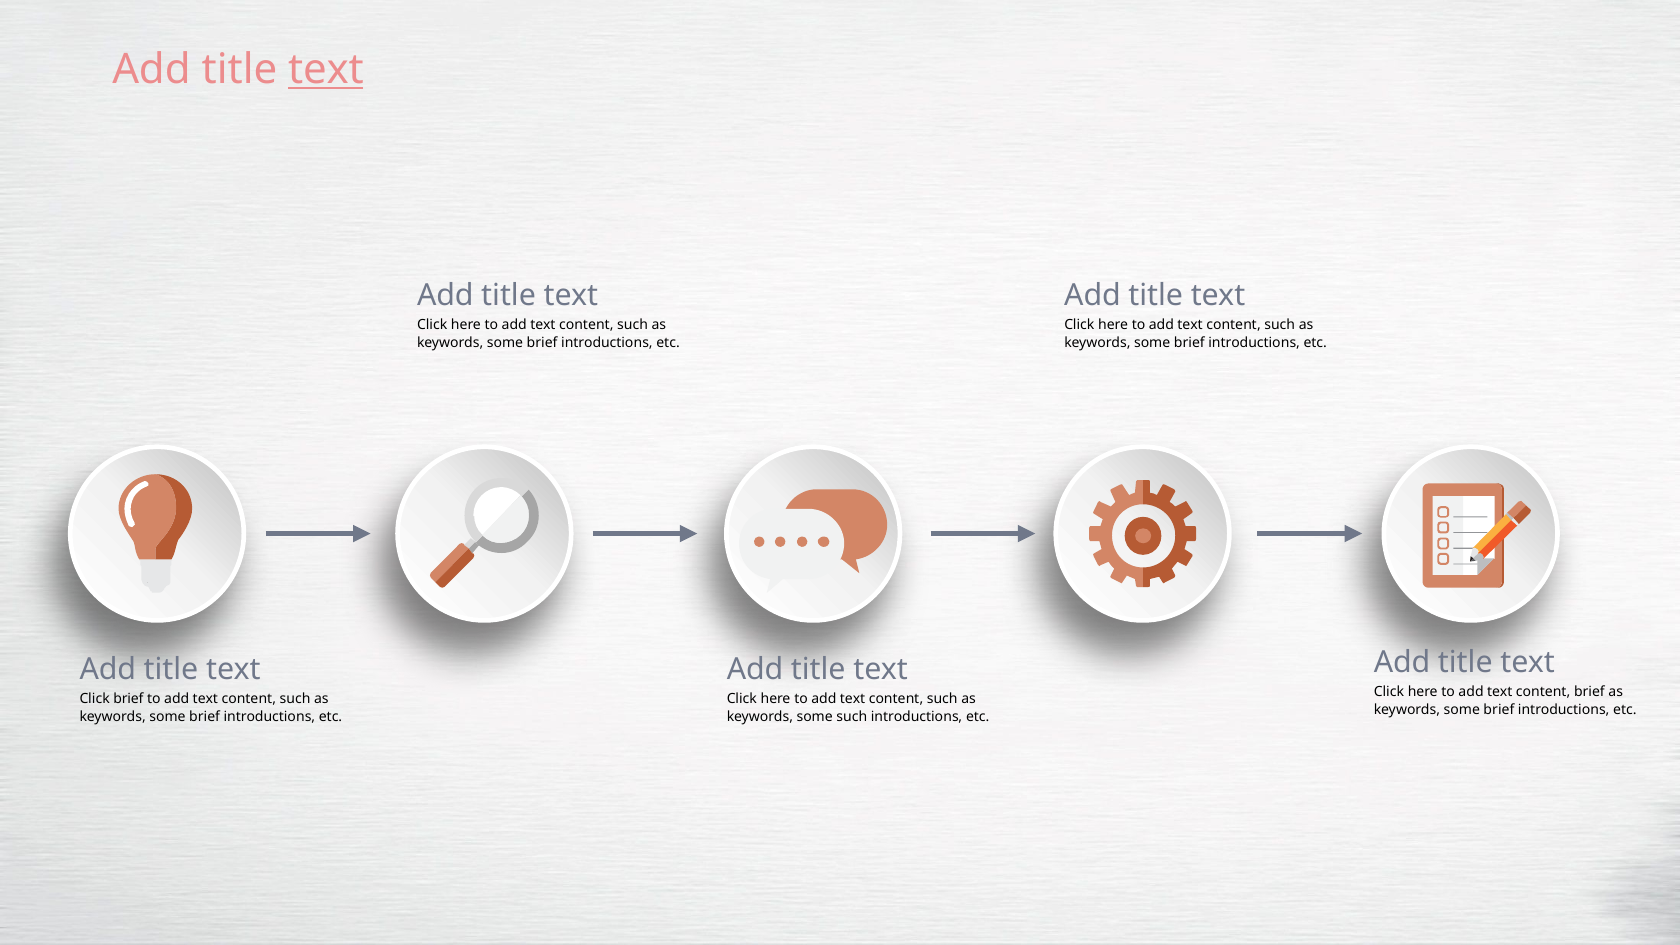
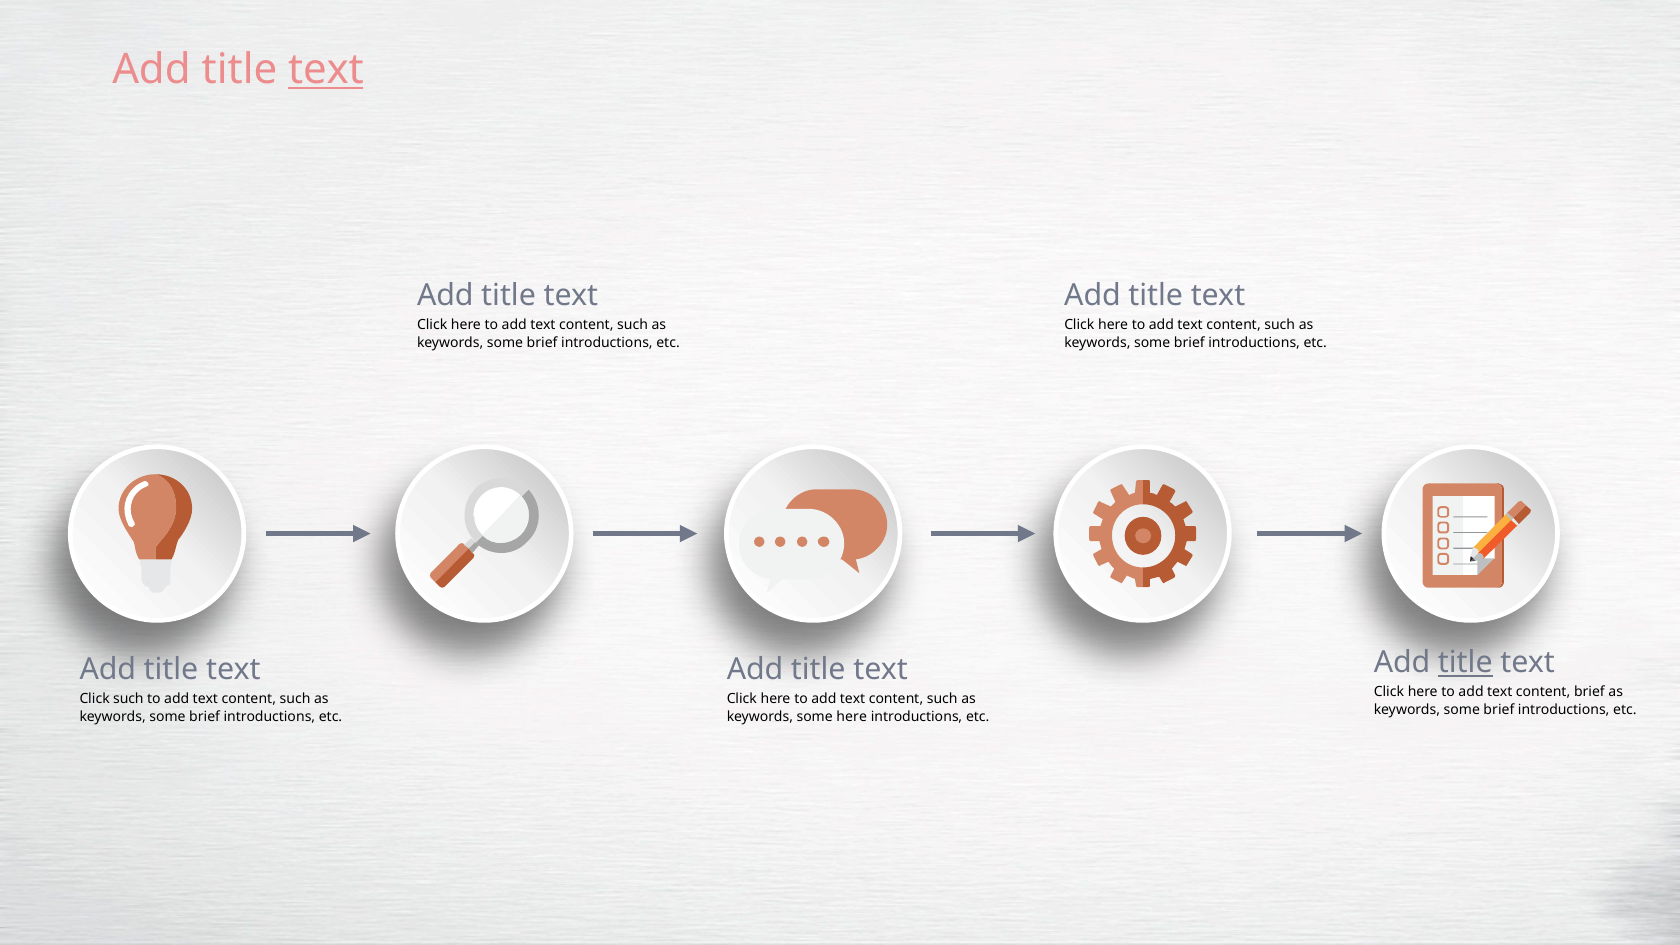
title underline: none -> present (1465, 663)
Click brief: brief -> such (128, 699)
some such: such -> here (852, 717)
